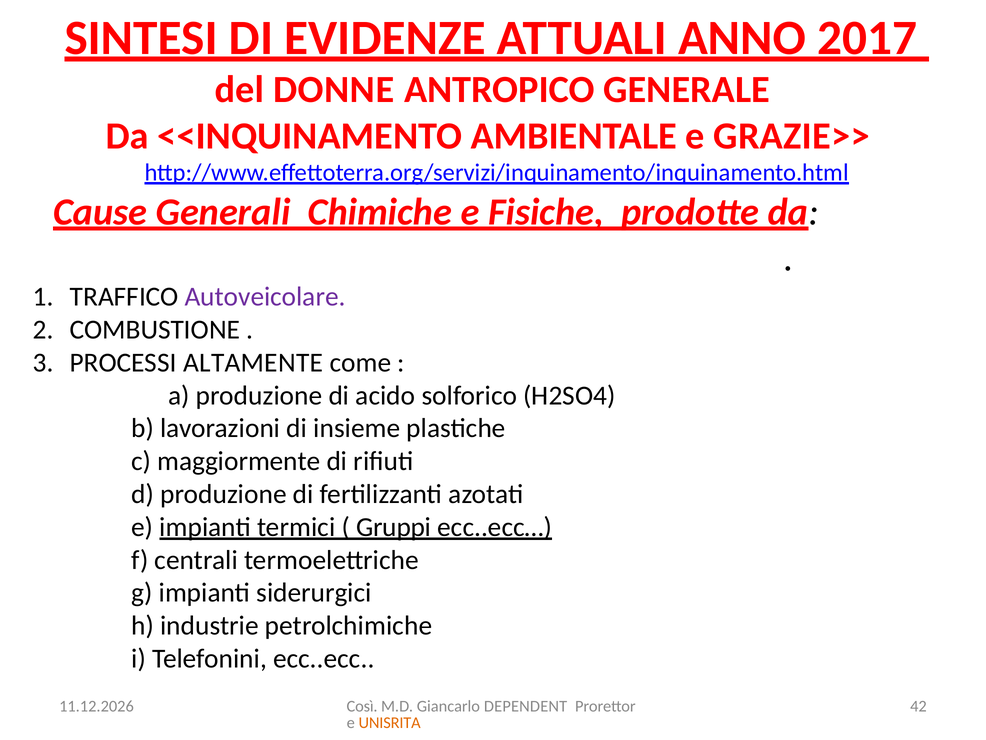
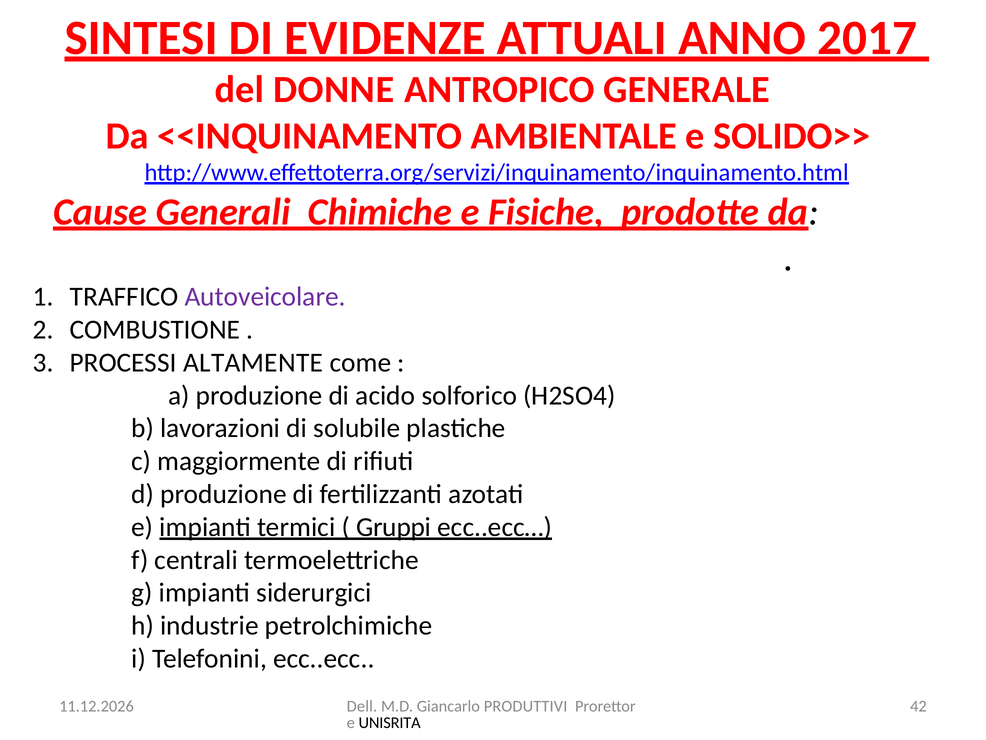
GRAZIE>>: GRAZIE>> -> SOLIDO>> (792, 136)
insieme: insieme -> solubile (357, 428)
Così: Così -> Dell (362, 706)
DEPENDENT: DEPENDENT -> PRODUTTIVI (526, 706)
UNISRITA colour: orange -> black (390, 722)
